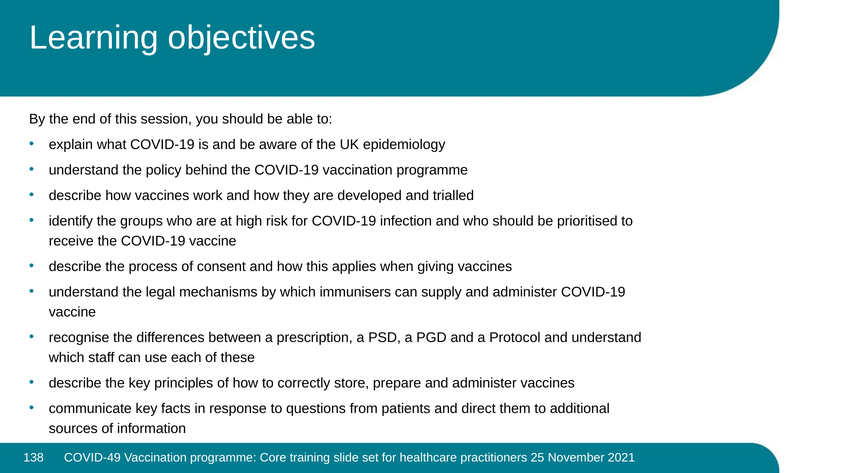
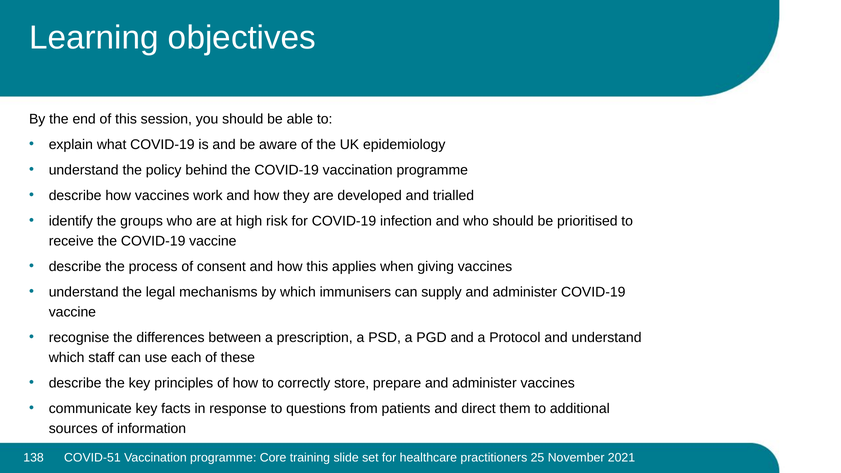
COVID-49: COVID-49 -> COVID-51 (92, 458)
